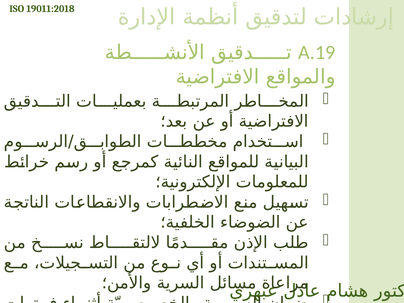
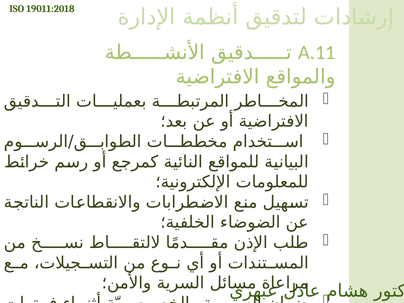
A.19: A.19 -> A.11 (317, 53)
